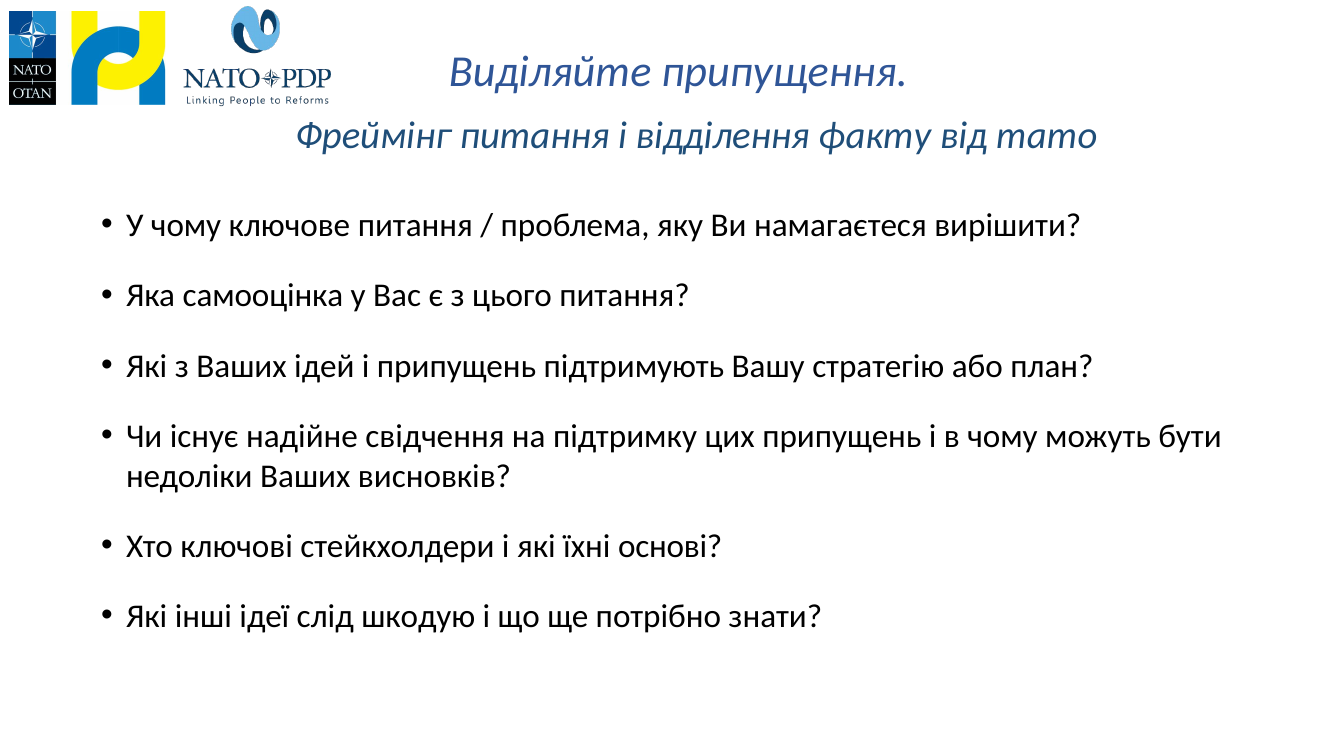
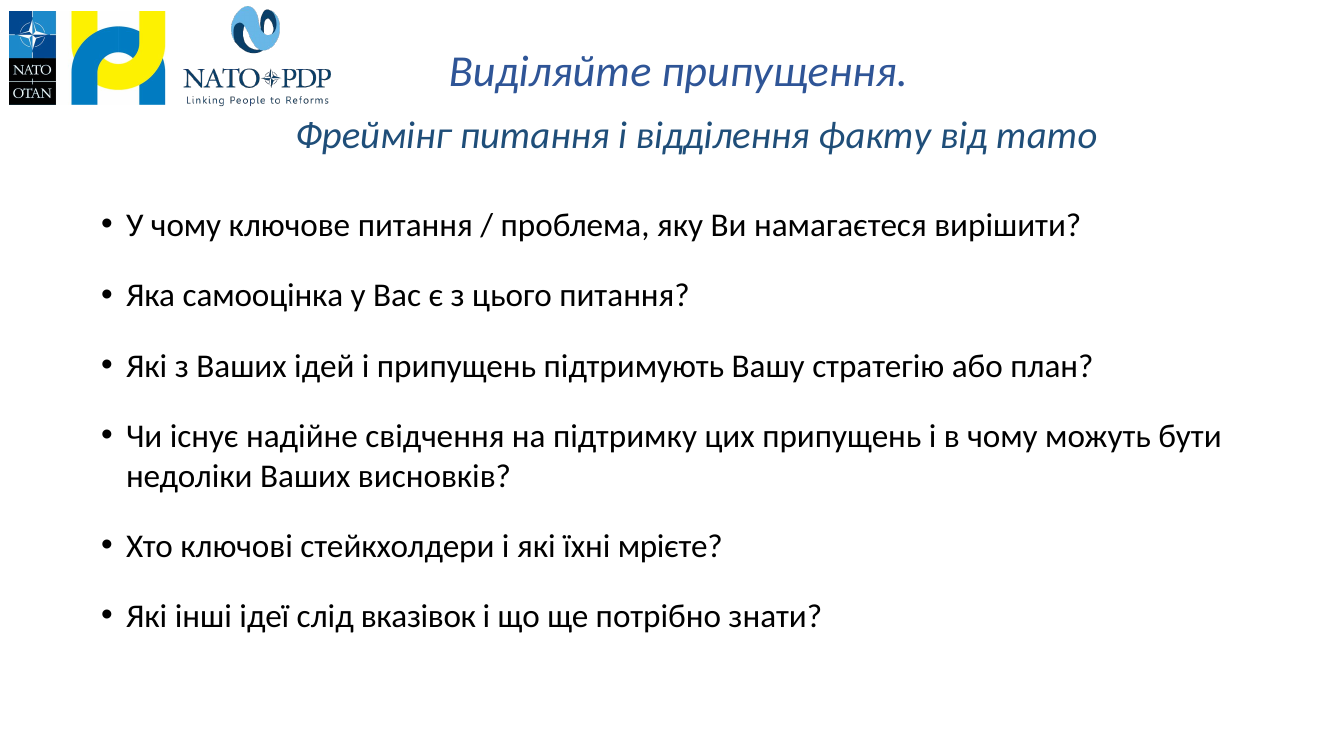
основі: основі -> мрієте (670, 547)
шкодую: шкодую -> вказівок (418, 617)
